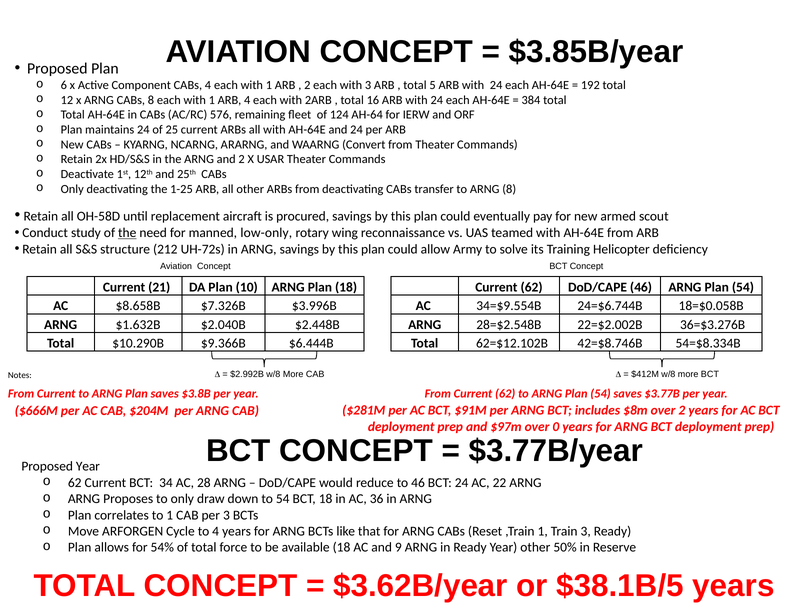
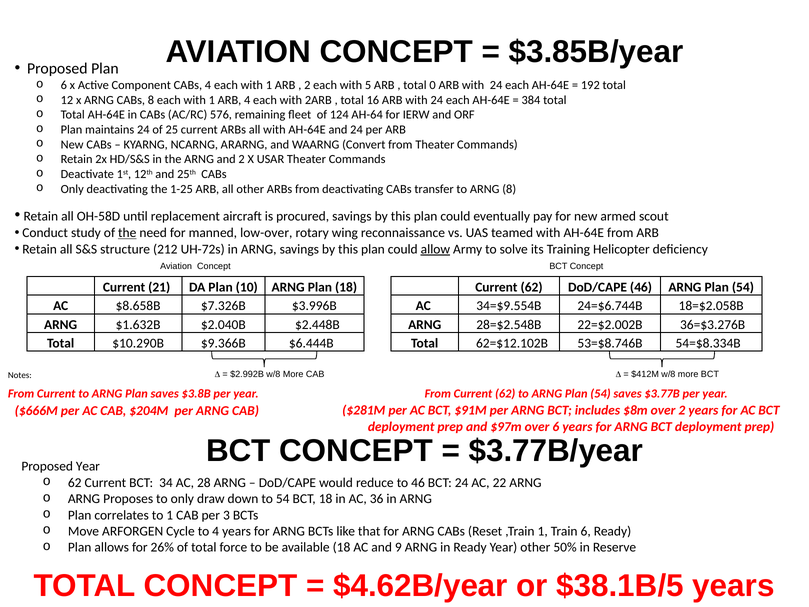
with 3: 3 -> 5 (368, 85)
5: 5 -> 0 (433, 85)
low-only: low-only -> low-over (266, 233)
allow underline: none -> present (435, 249)
18=$0.058B: 18=$0.058B -> 18=$2.058B (711, 306)
42=$8.746B: 42=$8.746B -> 53=$8.746B (610, 343)
over 0: 0 -> 6 (556, 427)
Train 3: 3 -> 6 (586, 531)
54%: 54% -> 26% (162, 547)
$3.62B/year: $3.62B/year -> $4.62B/year (420, 586)
